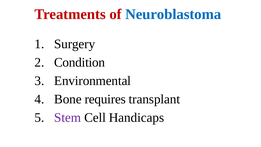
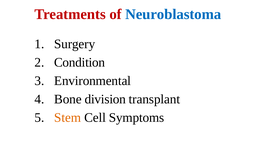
requires: requires -> division (105, 99)
Stem colour: purple -> orange (68, 117)
Handicaps: Handicaps -> Symptoms (137, 117)
